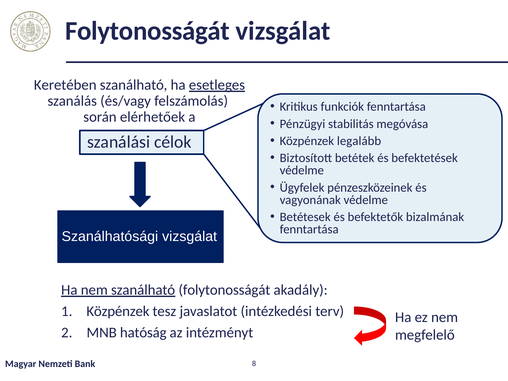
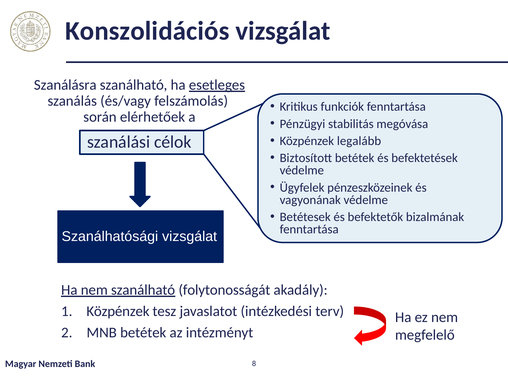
Folytonosságát: Folytonosságát -> Konszolidációs (147, 31)
Keretében: Keretében -> Szanálásra (65, 85)
MNB hatóság: hatóság -> betétek (143, 333)
